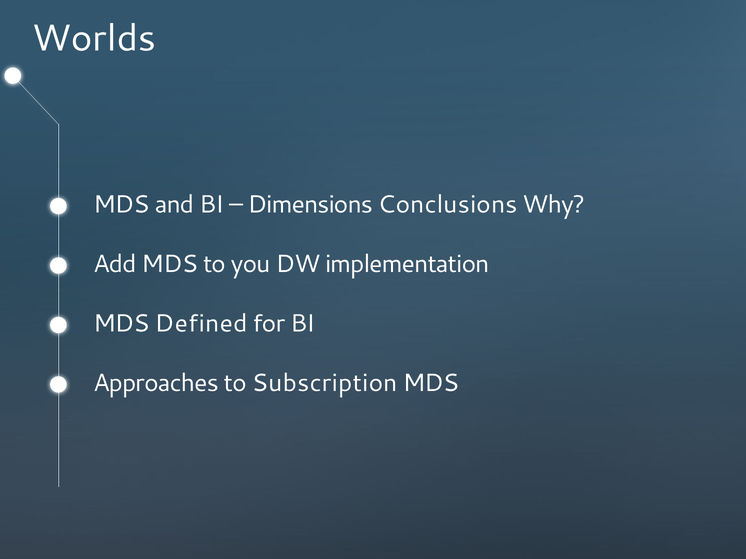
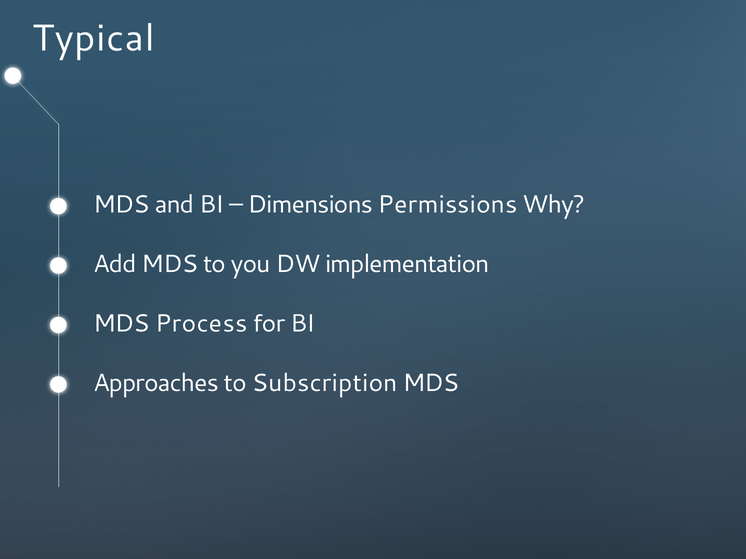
Worlds: Worlds -> Typical (94, 39)
Conclusions: Conclusions -> Permissions (448, 205)
Defined: Defined -> Process (201, 324)
